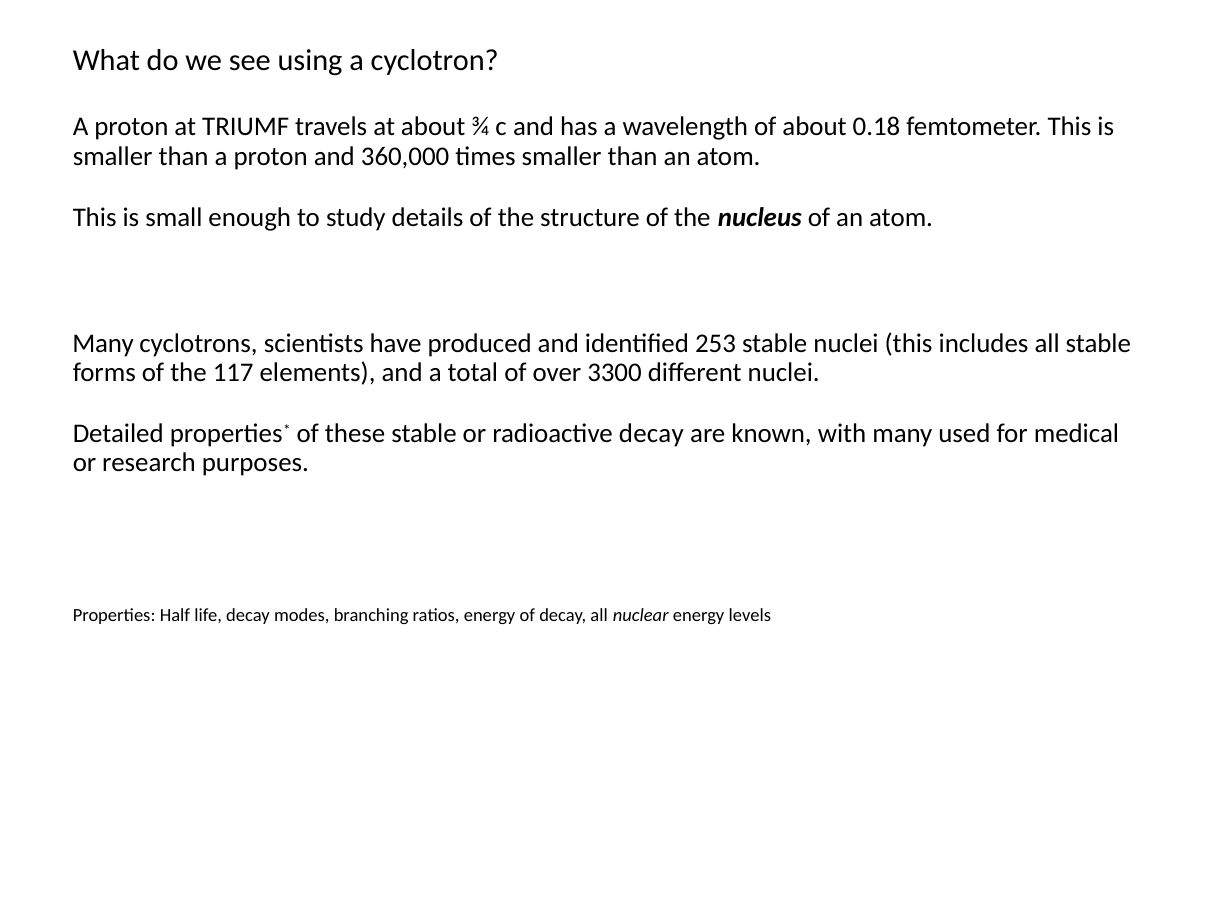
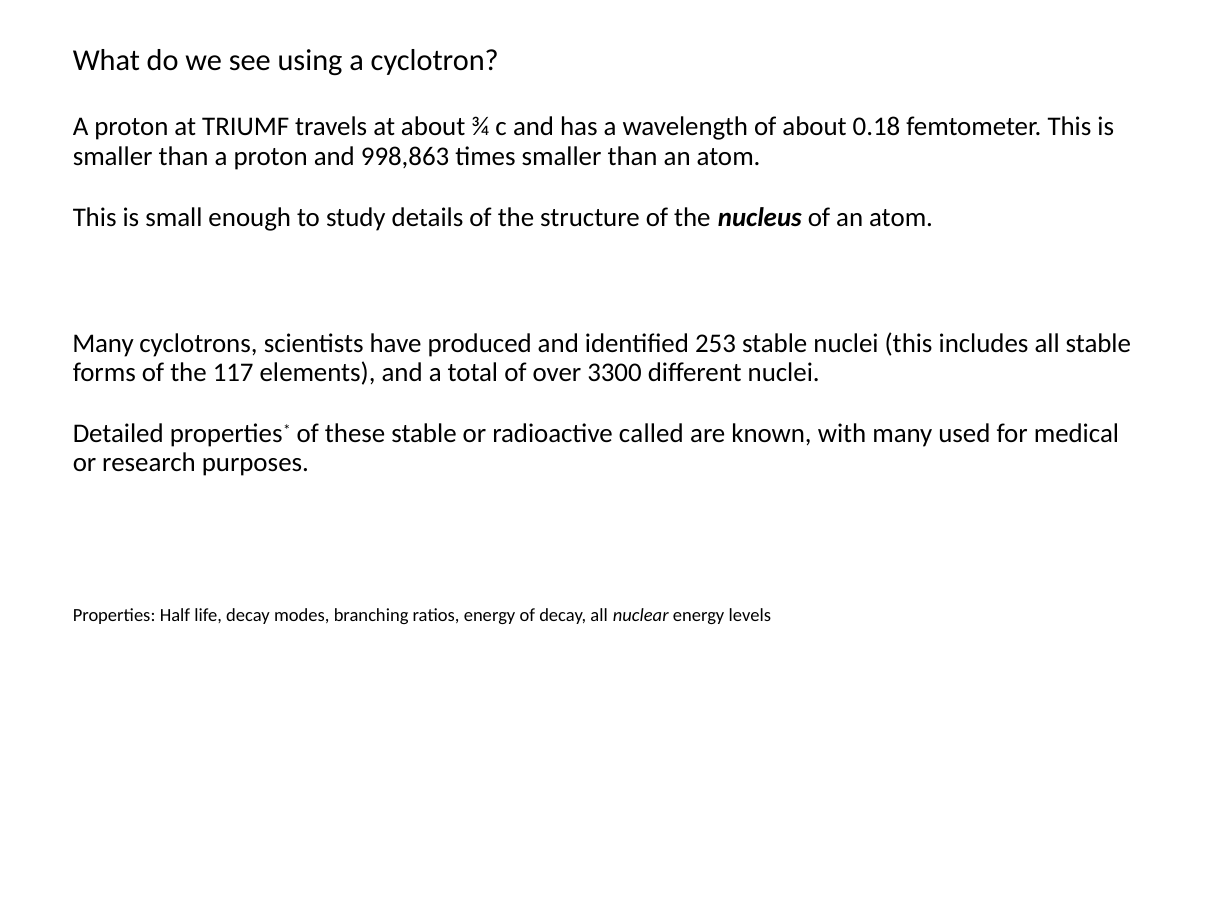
360,000: 360,000 -> 998,863 (405, 156)
radioactive decay: decay -> called (651, 434)
